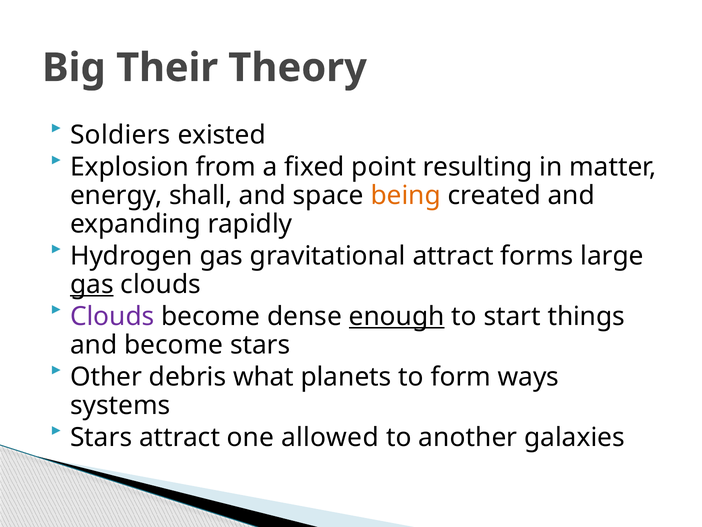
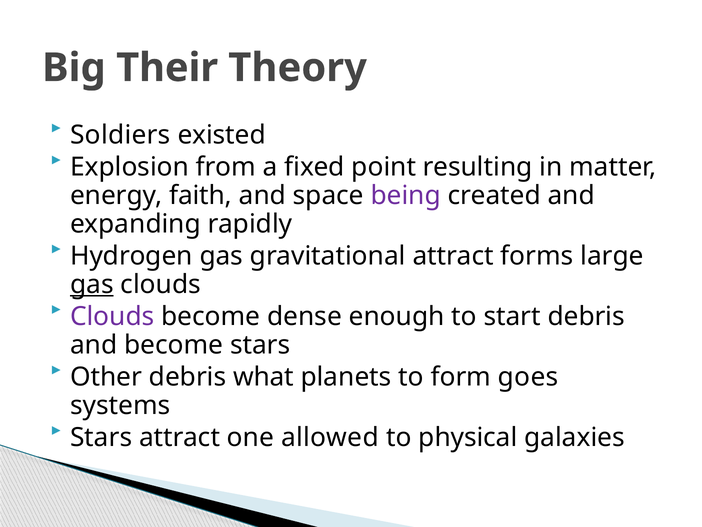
shall: shall -> faith (201, 195)
being colour: orange -> purple (406, 195)
enough underline: present -> none (397, 316)
start things: things -> debris (586, 316)
ways: ways -> goes (528, 376)
another: another -> physical (468, 437)
